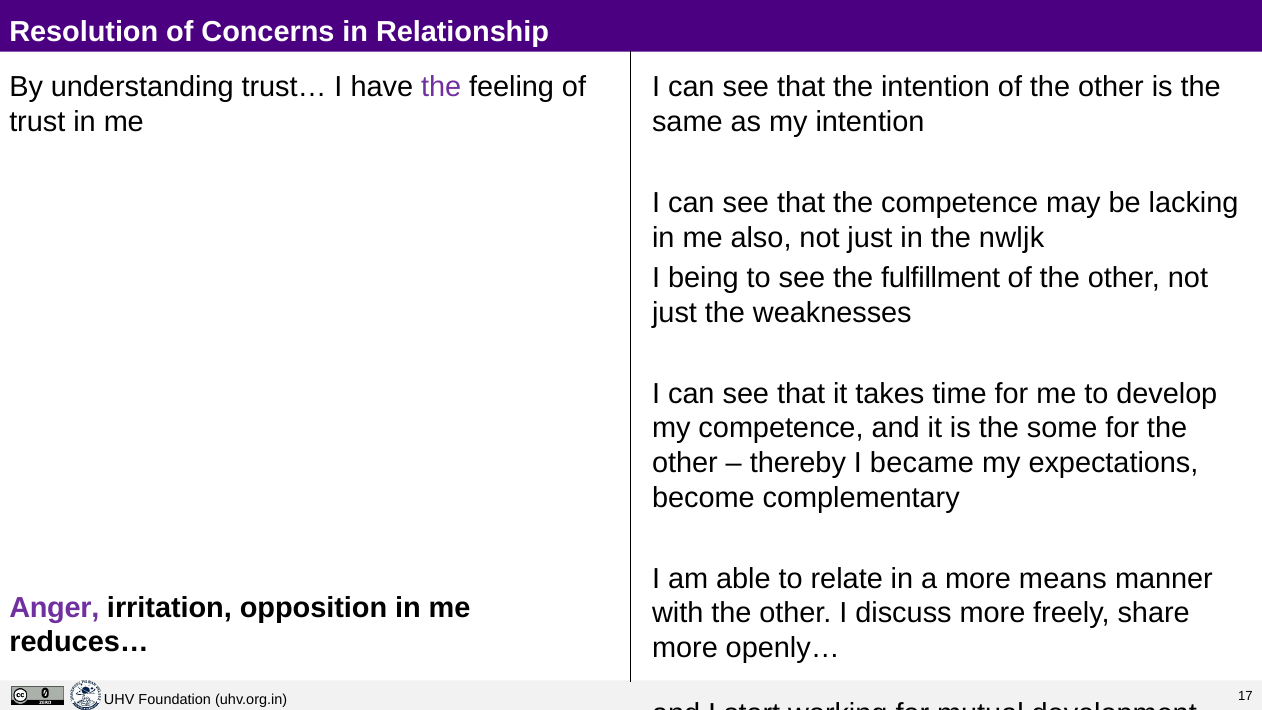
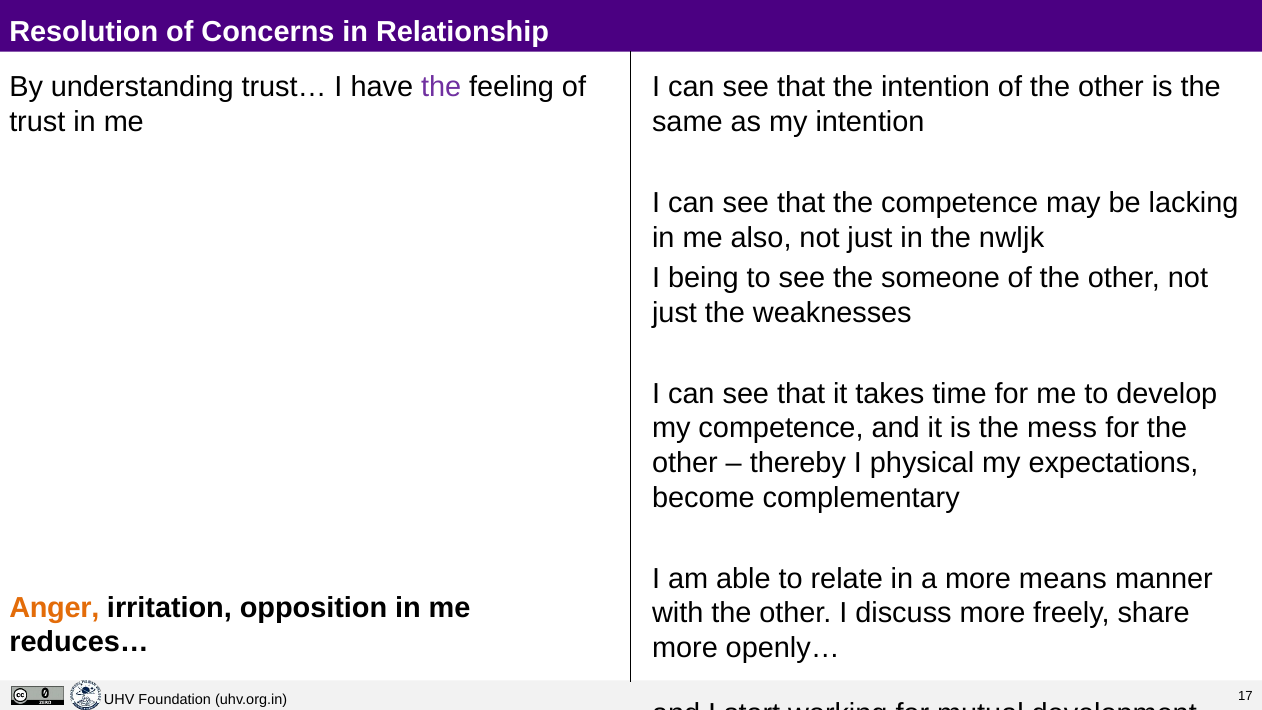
fulfillment: fulfillment -> someone (940, 278)
some: some -> mess (1062, 428)
became: became -> physical (922, 463)
Anger colour: purple -> orange (54, 607)
